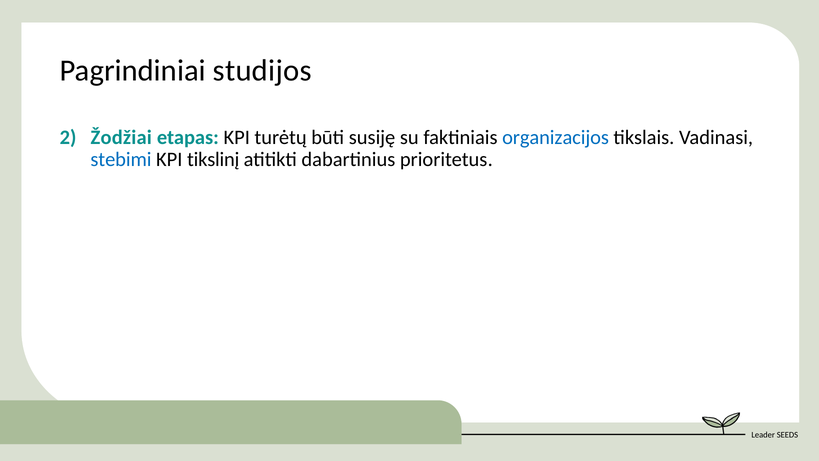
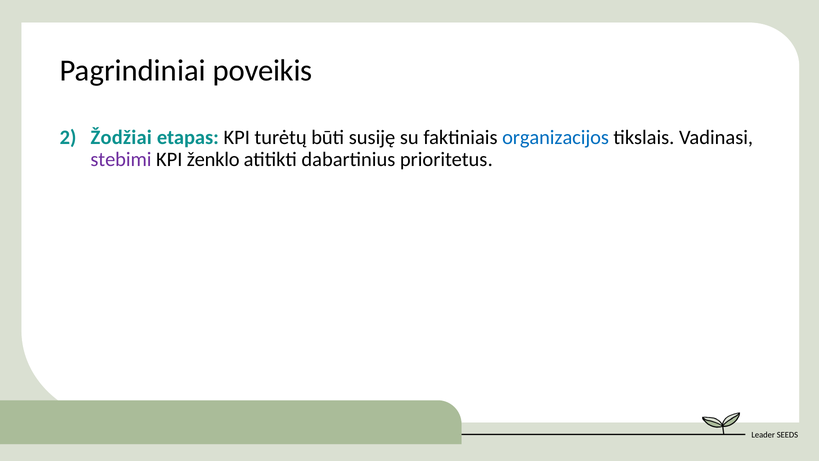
studijos: studijos -> poveikis (263, 71)
stebimi colour: blue -> purple (121, 159)
tikslinį: tikslinį -> ženklo (213, 159)
